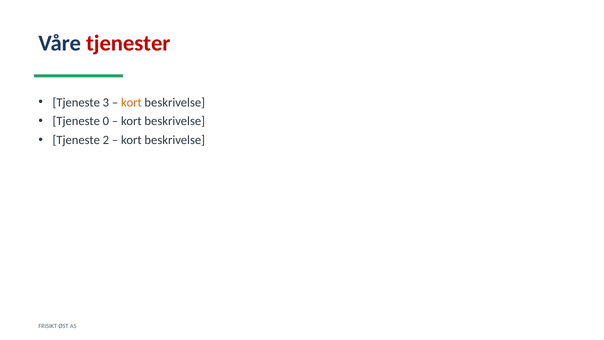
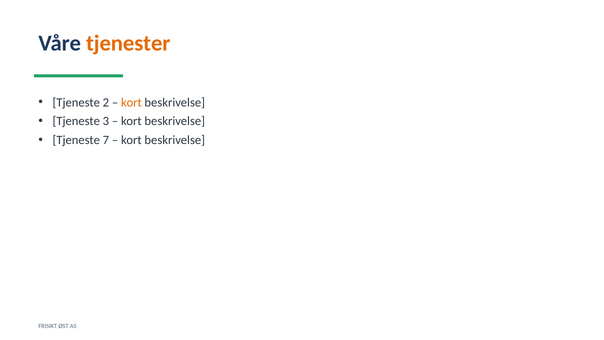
tjenester colour: red -> orange (128, 43)
3: 3 -> 2 (106, 102)
0: 0 -> 3 (106, 121)
2: 2 -> 7 (106, 140)
